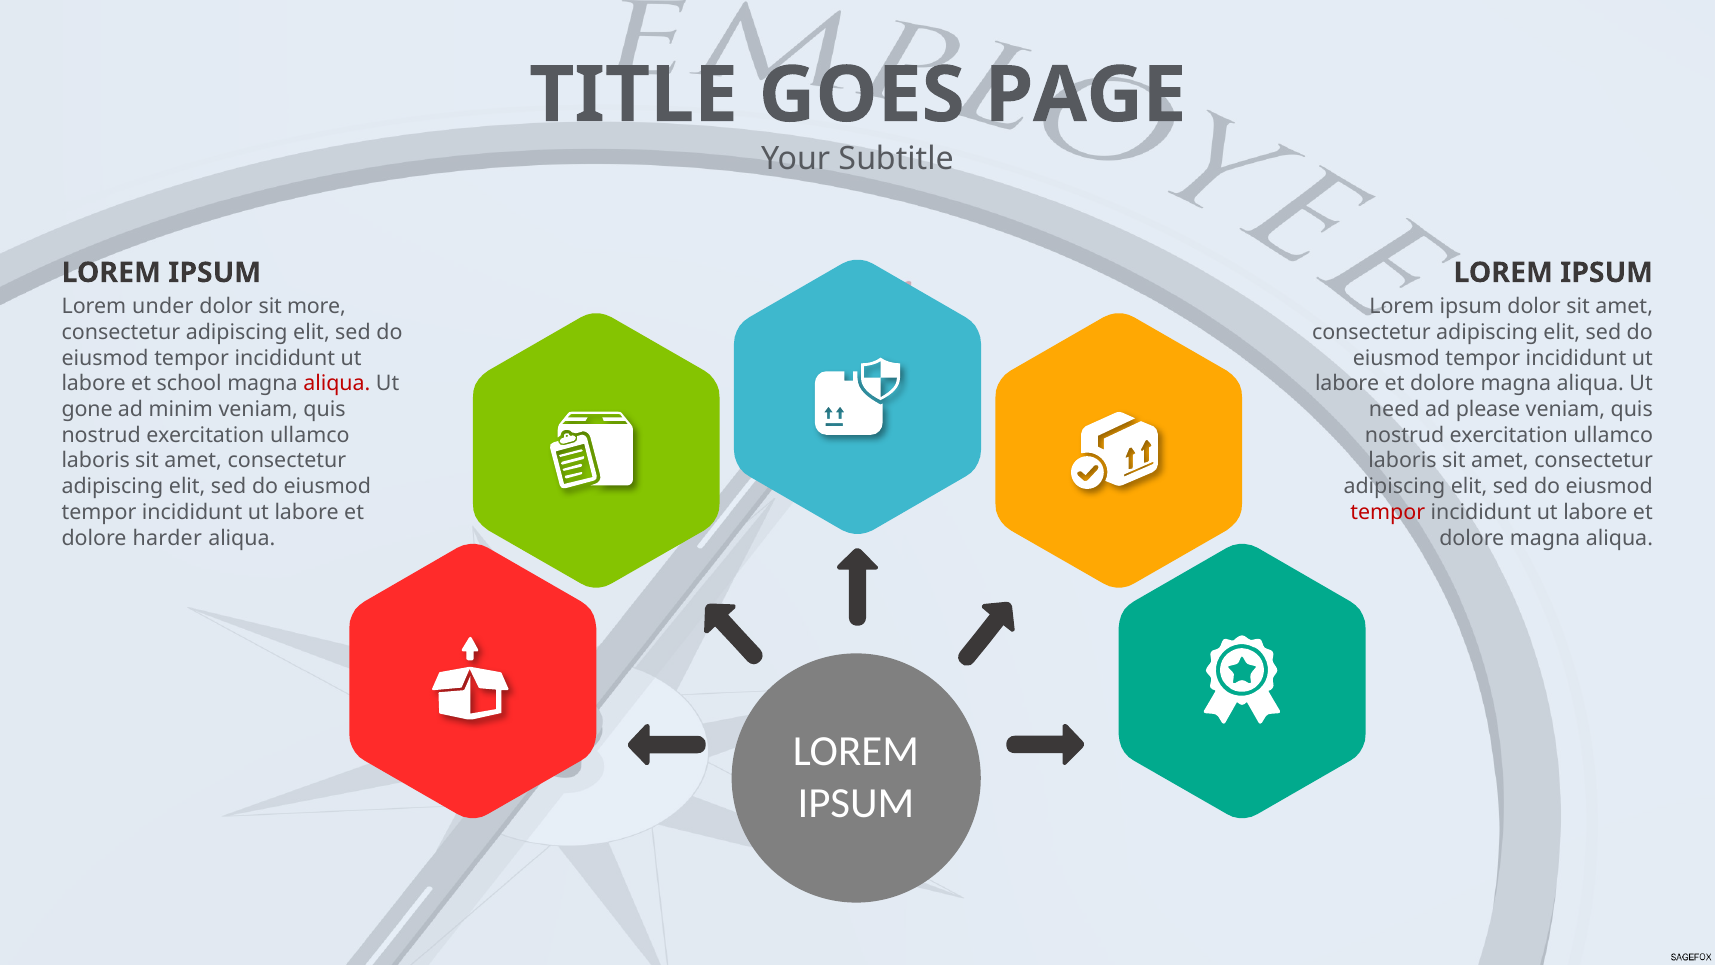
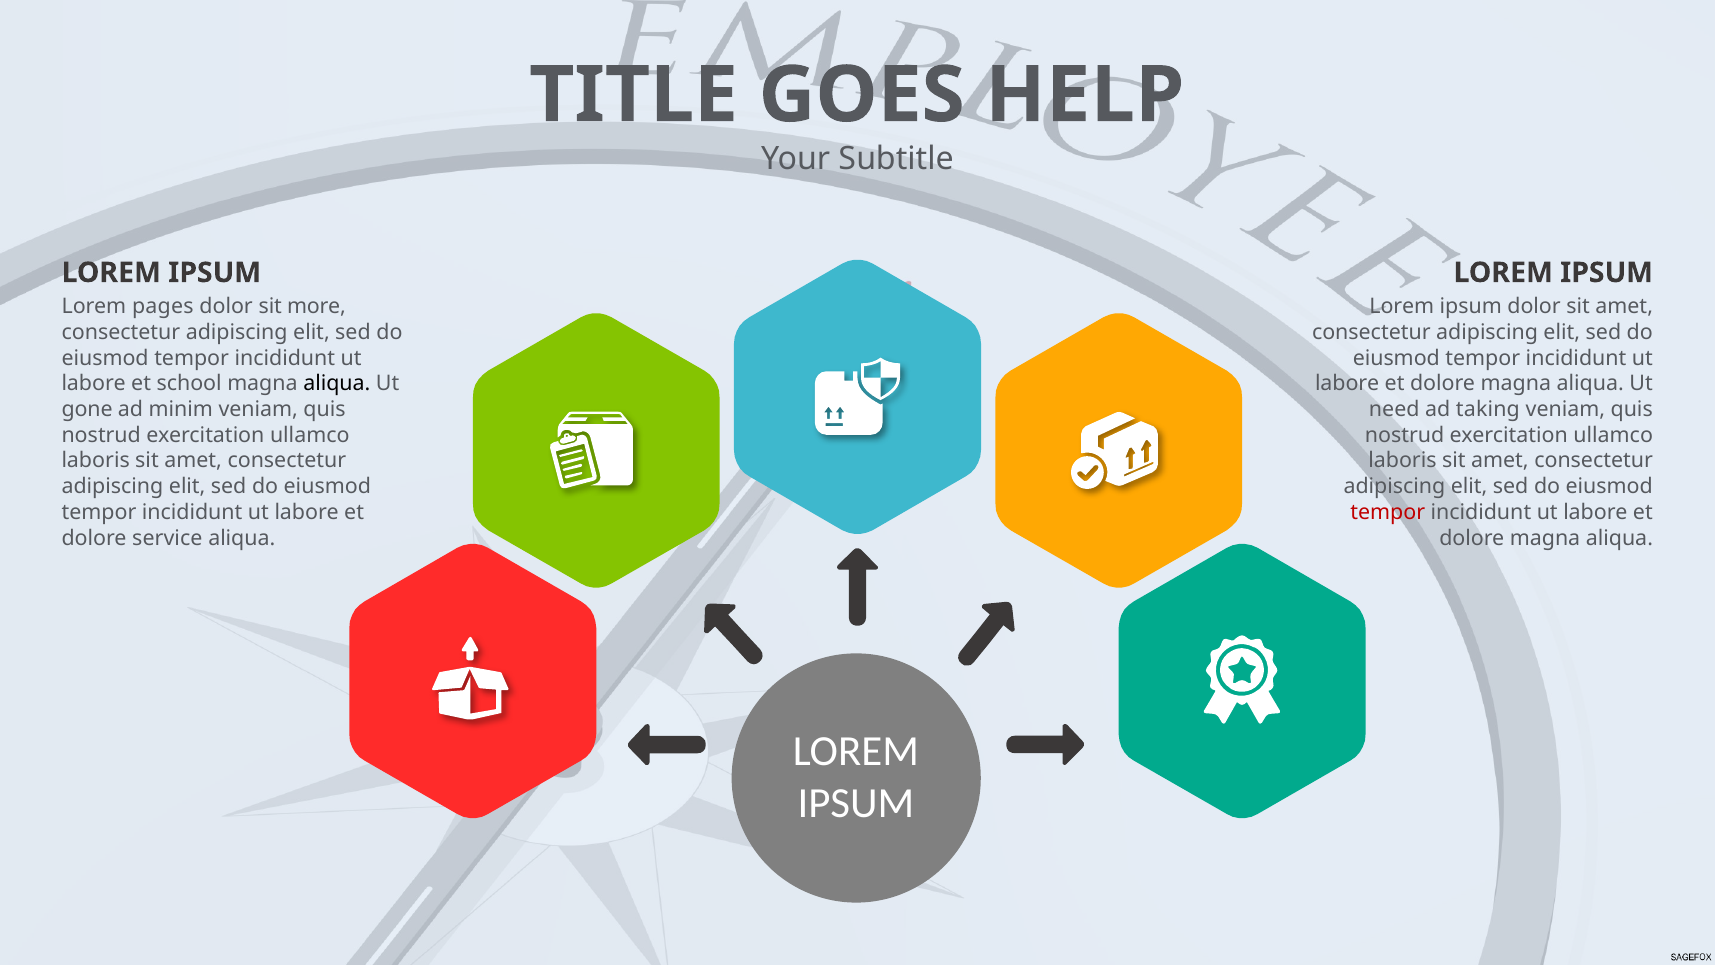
PAGE: PAGE -> HELP (1085, 95)
under: under -> pages (163, 306)
aliqua colour: red -> black (337, 384)
please: please -> taking (1488, 409)
harder: harder -> service (167, 538)
